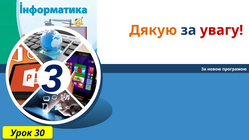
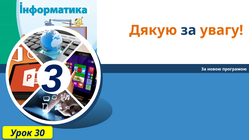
увагу colour: red -> orange (222, 30)
